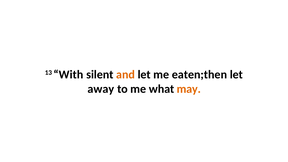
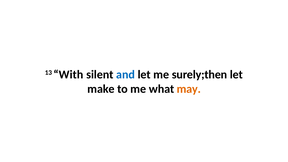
and colour: orange -> blue (125, 75)
eaten;then: eaten;then -> surely;then (200, 75)
away: away -> make (101, 89)
